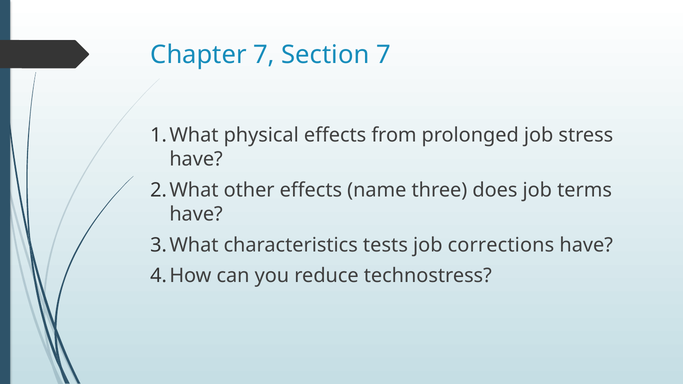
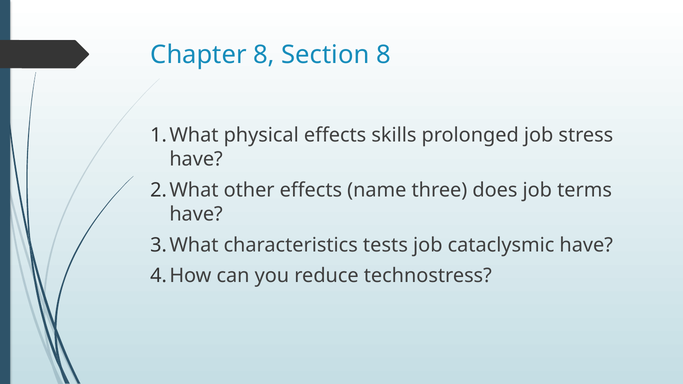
Chapter 7: 7 -> 8 (264, 55)
Section 7: 7 -> 8 (383, 55)
from: from -> skills (394, 135)
corrections: corrections -> cataclysmic (501, 245)
